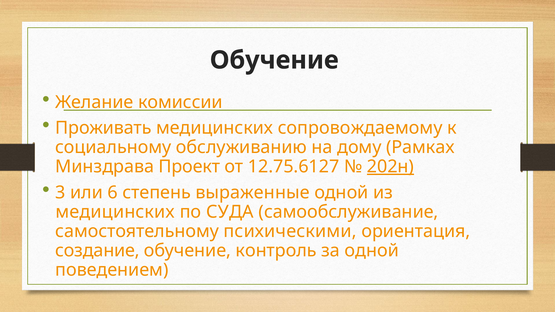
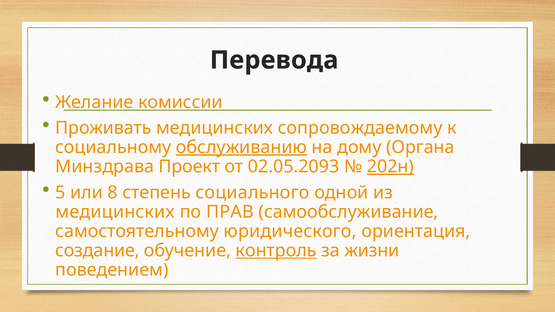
Обучение: Обучение -> Перевода (274, 60)
обслуживанию underline: none -> present (241, 147)
Рамках: Рамках -> Органа (420, 147)
12.75.6127: 12.75.6127 -> 02.05.2093 (294, 167)
3: 3 -> 5 (60, 193)
6: 6 -> 8 (113, 193)
выраженные: выраженные -> социального (252, 193)
СУДА: СУДА -> ПРАВ (230, 212)
психическими: психическими -> юридического (290, 231)
контроль underline: none -> present (276, 251)
за одной: одной -> жизни (372, 251)
